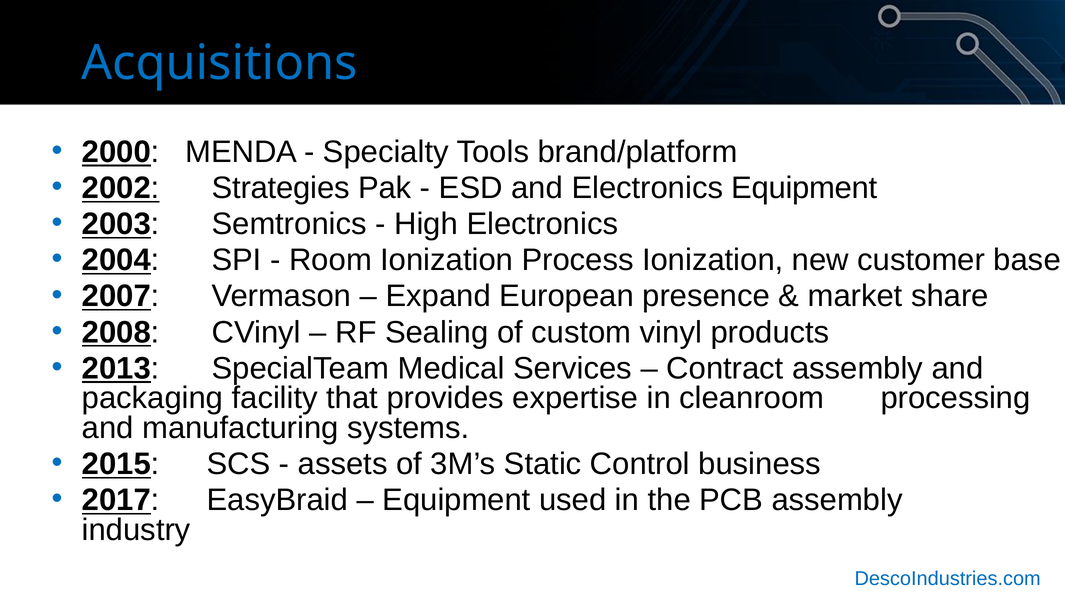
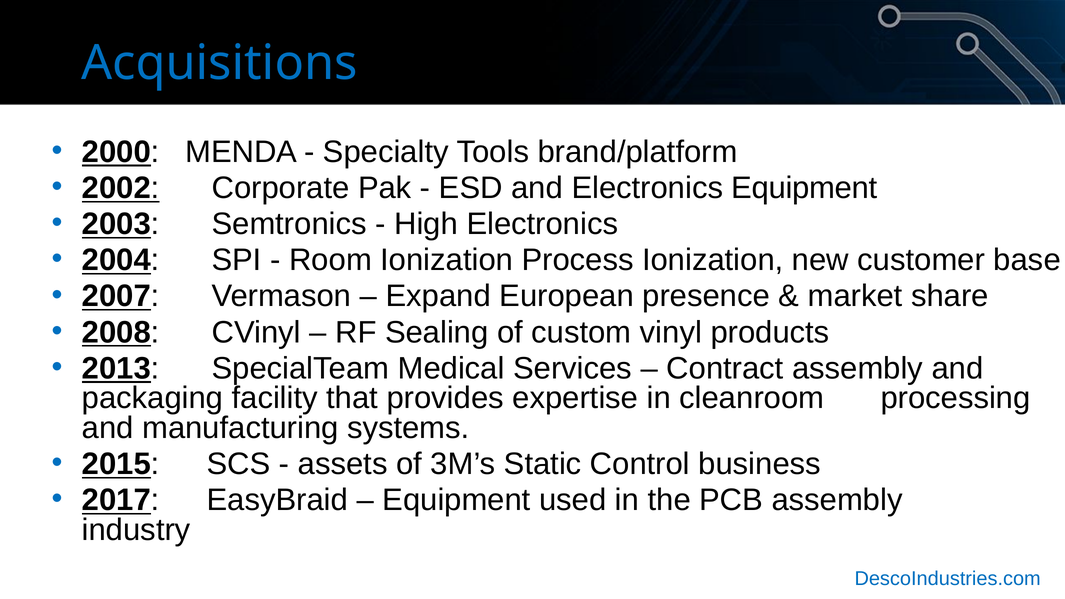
Strategies: Strategies -> Corporate (281, 188)
